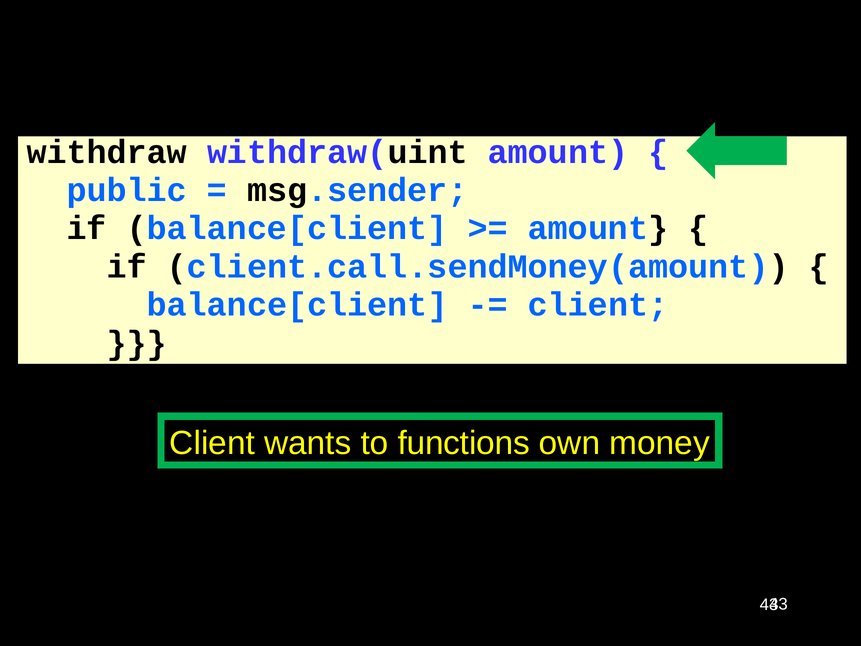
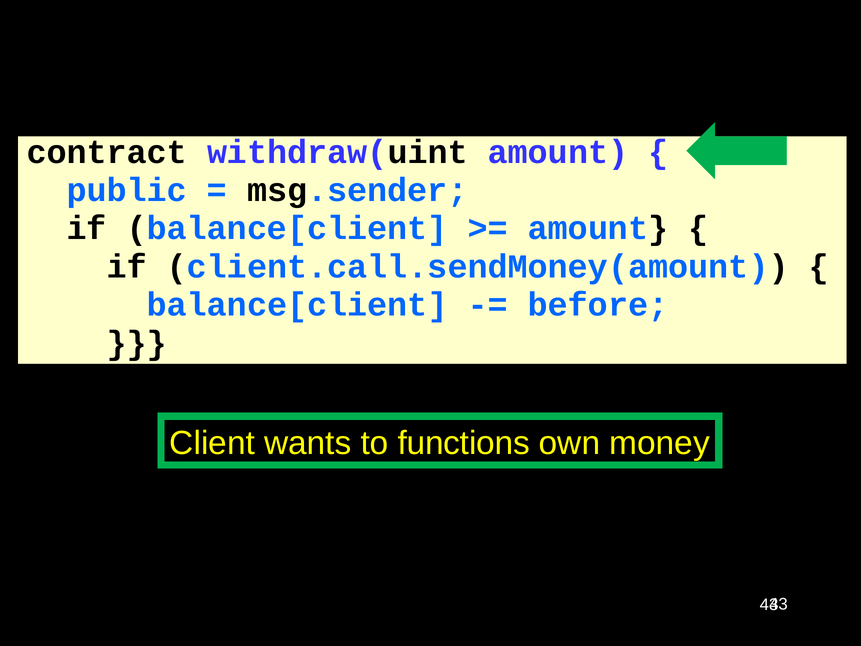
withdraw: withdraw -> contract (107, 152)
client: client -> before (598, 305)
